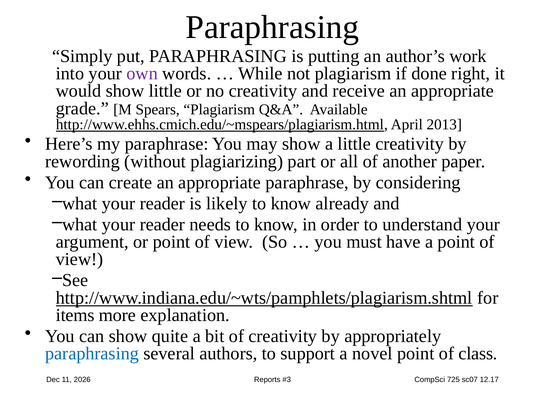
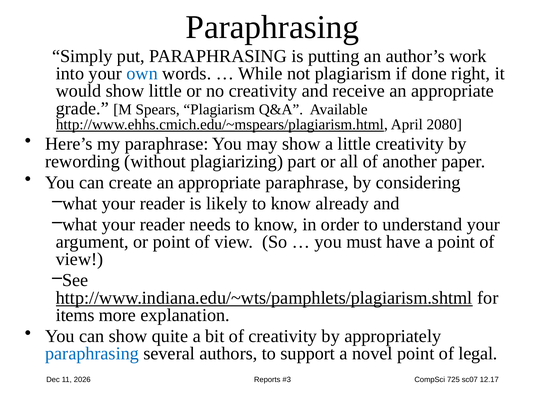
own colour: purple -> blue (142, 74)
2013: 2013 -> 2080 (444, 125)
class: class -> legal (478, 354)
